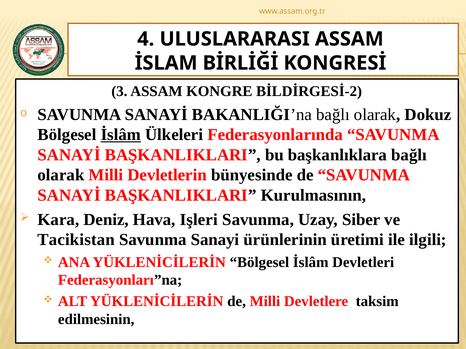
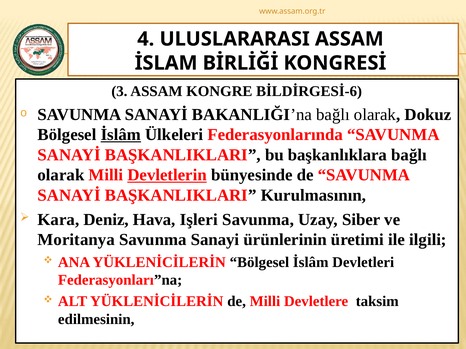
BİLDİRGESİ-2: BİLDİRGESİ-2 -> BİLDİRGESİ-6 (309, 91)
Devletlerin underline: none -> present (167, 175)
Tacikistan: Tacikistan -> Moritanya (76, 240)
